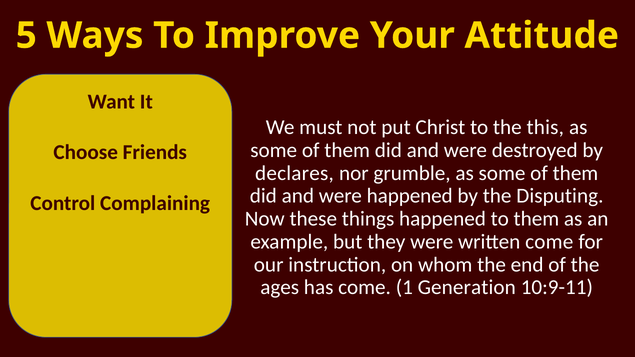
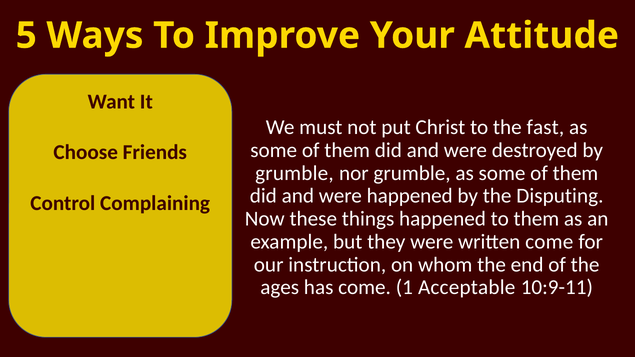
this: this -> fast (545, 127)
declares: declares -> grumble (294, 173)
Generation: Generation -> Acceptable (467, 288)
